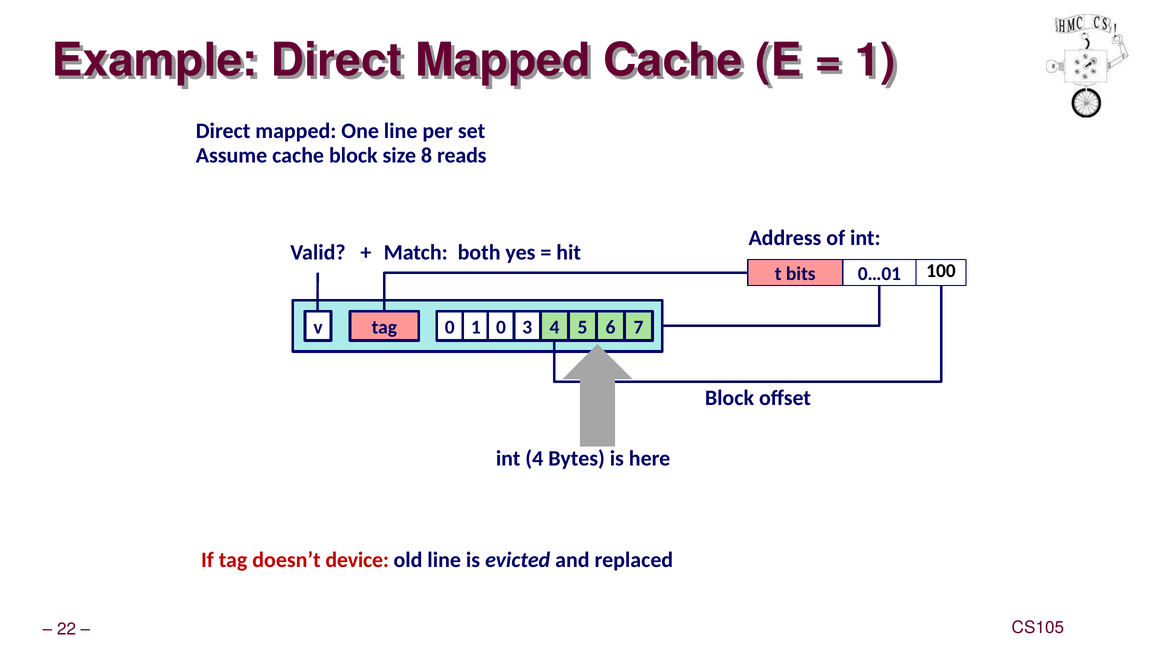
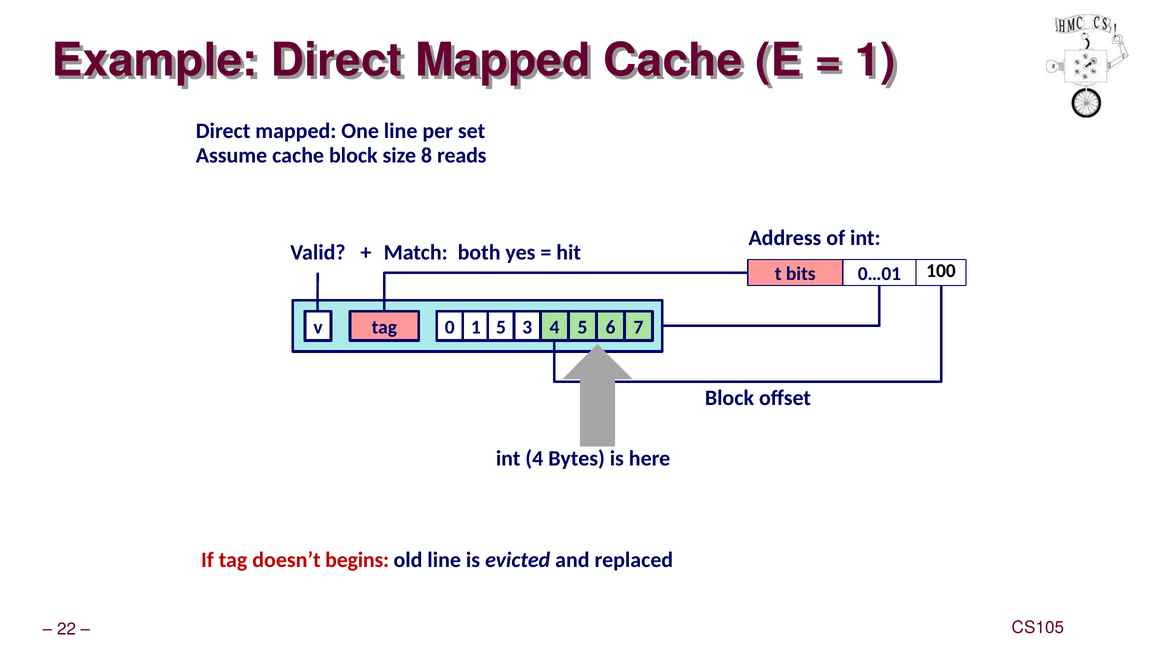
1 0: 0 -> 5 (501, 327)
device: device -> begins (357, 560)
